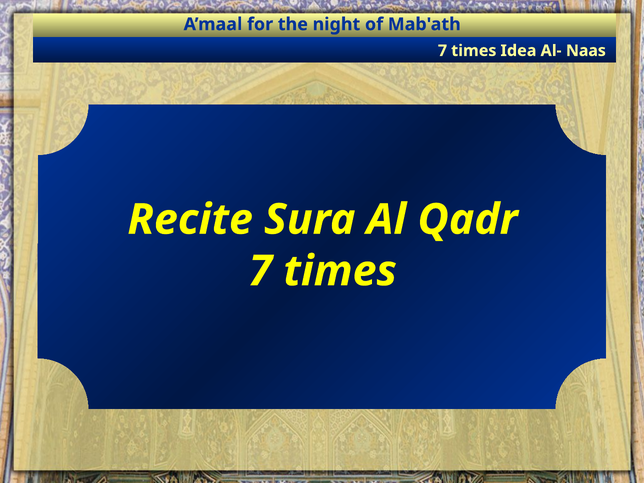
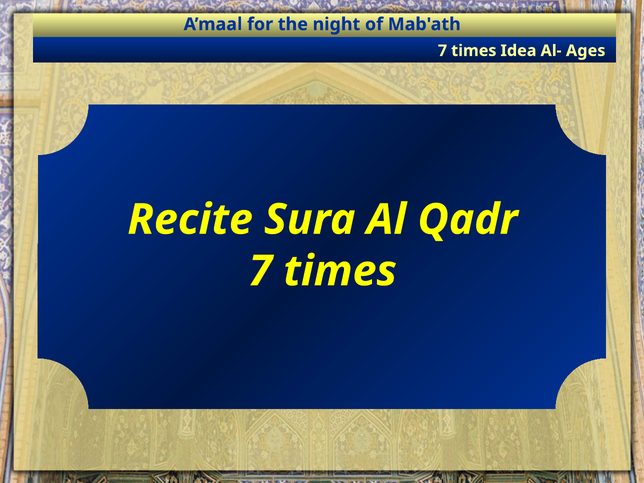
Naas: Naas -> Ages (586, 51)
